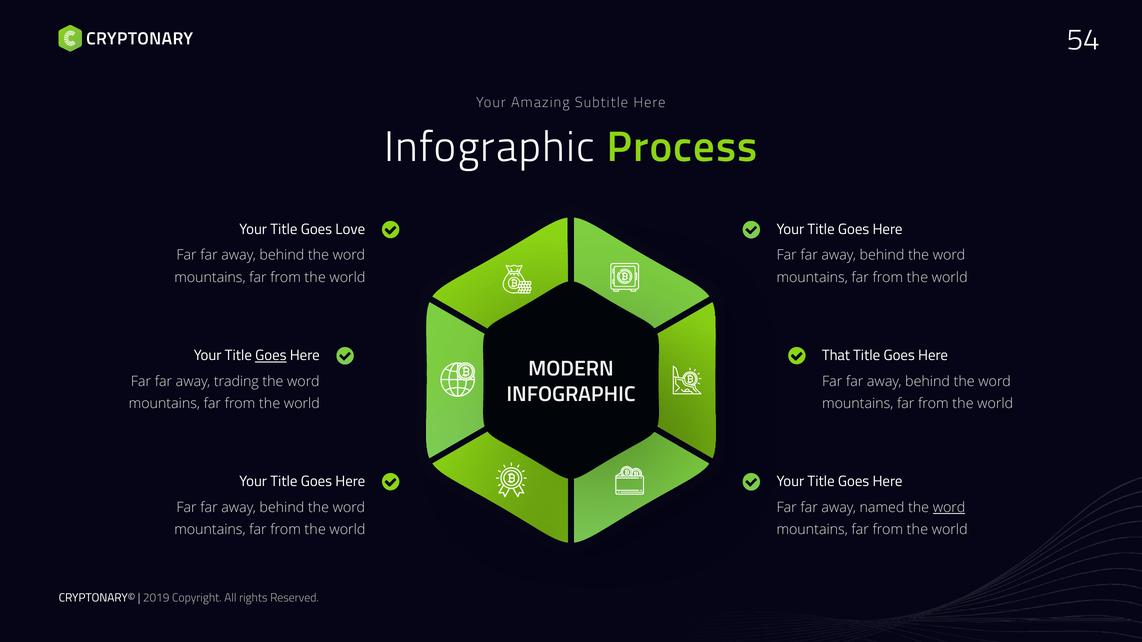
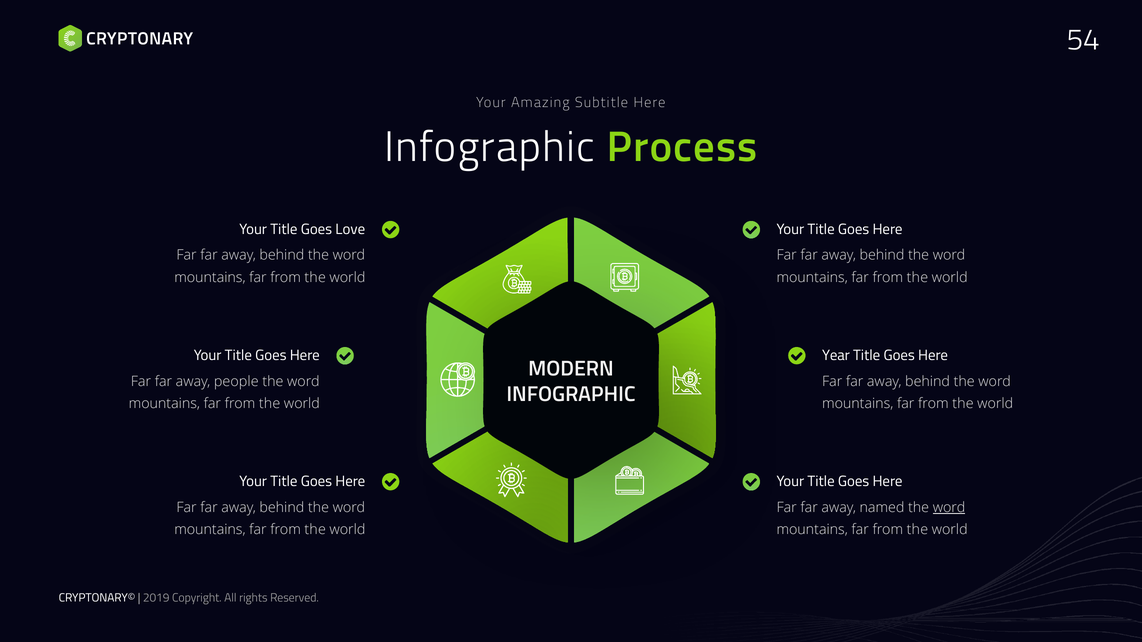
Goes underline: present -> none (271, 356)
That: That -> Year (836, 356)
trading: trading -> people (236, 382)
